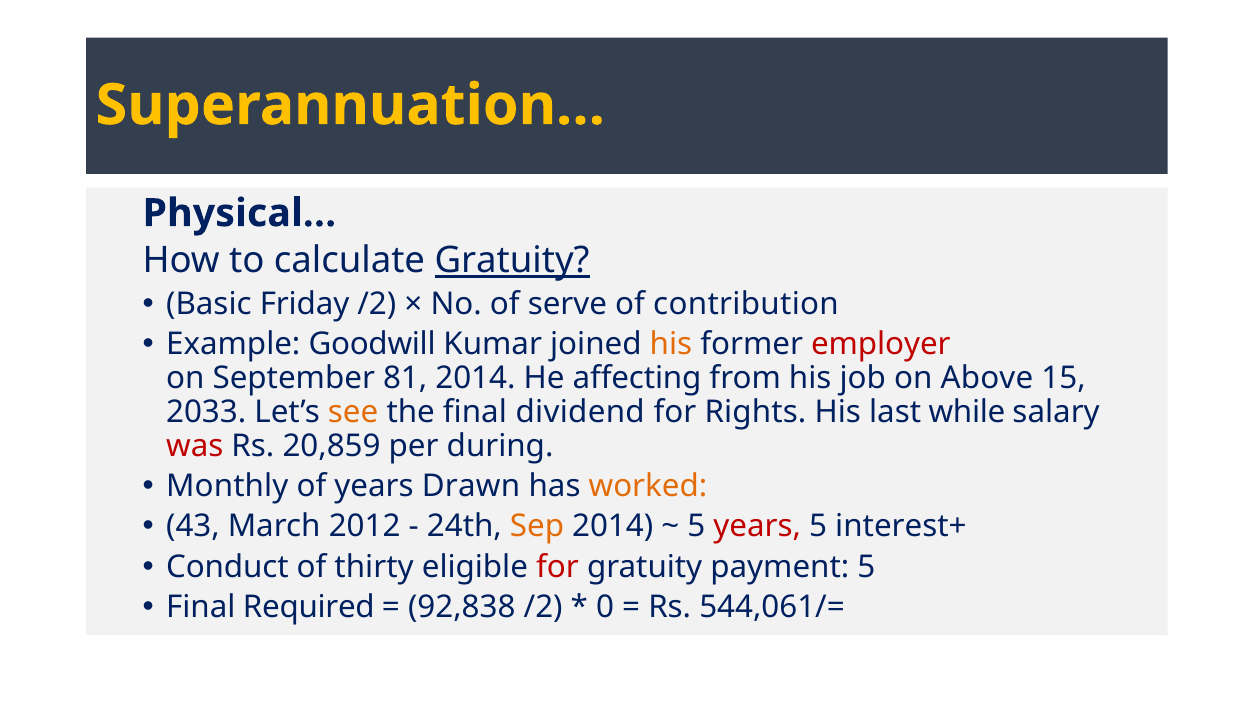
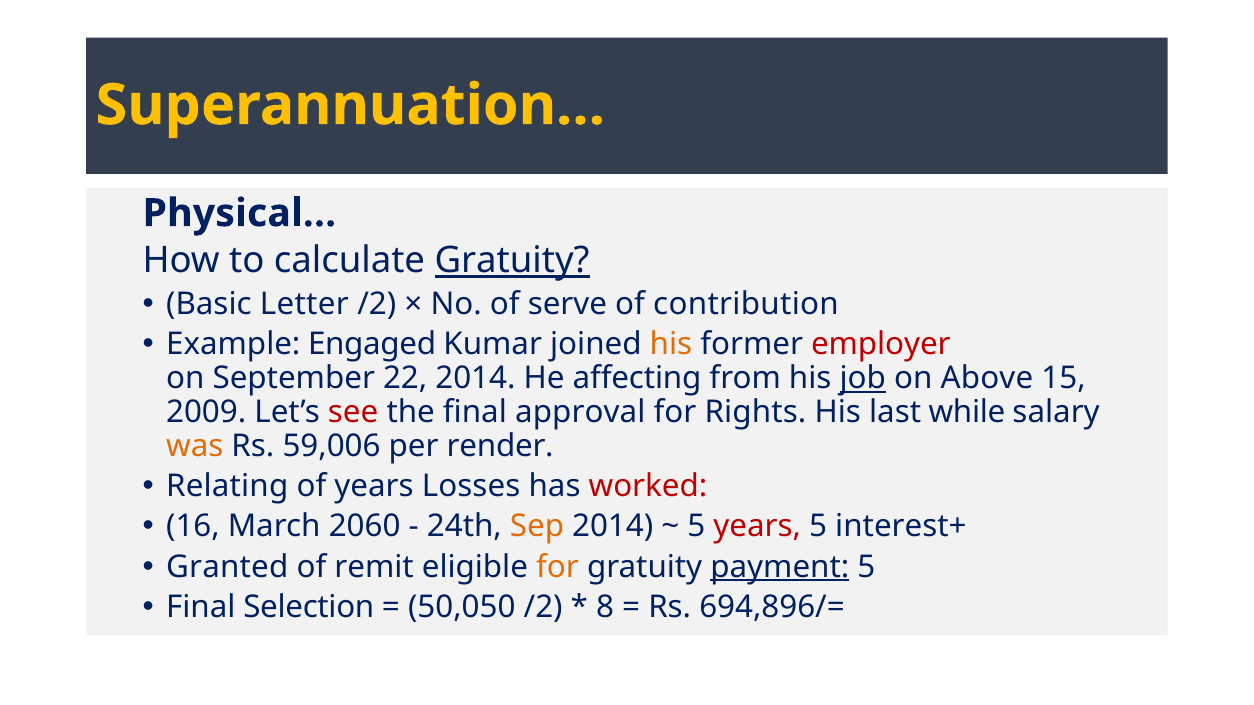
Friday: Friday -> Letter (304, 304)
Goodwill: Goodwill -> Engaged (372, 344)
81: 81 -> 22 (405, 378)
job underline: none -> present (863, 378)
2033: 2033 -> 2009 (206, 412)
see colour: orange -> red (353, 412)
dividend: dividend -> approval (580, 412)
was colour: red -> orange (195, 446)
20,859: 20,859 -> 59,006 (332, 446)
during: during -> render (500, 446)
Monthly: Monthly -> Relating (227, 486)
Drawn: Drawn -> Losses (471, 486)
worked colour: orange -> red (648, 486)
43: 43 -> 16 (193, 527)
2012: 2012 -> 2060 (365, 527)
Conduct: Conduct -> Granted (227, 567)
thirty: thirty -> remit (374, 567)
for colour: red -> orange (558, 567)
payment underline: none -> present (780, 567)
Required: Required -> Selection (309, 607)
92,838: 92,838 -> 50,050 (462, 607)
0: 0 -> 8 (605, 607)
544,061/=: 544,061/= -> 694,896/= (772, 607)
